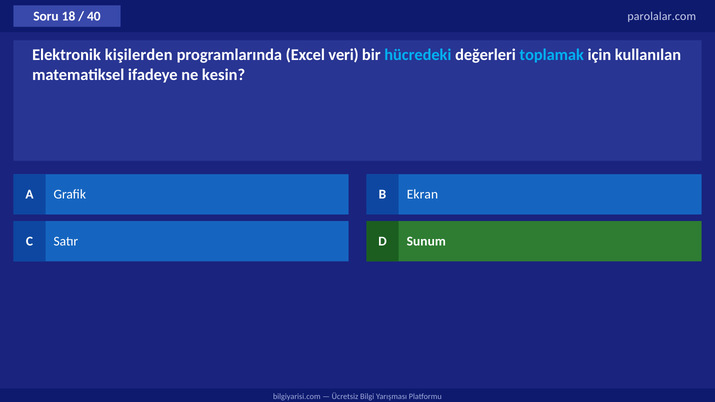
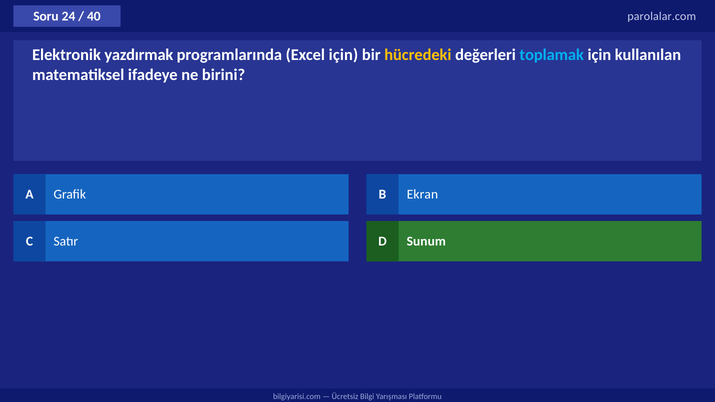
18: 18 -> 24 (69, 16)
kişilerden: kişilerden -> yazdırmak (139, 55)
Excel veri: veri -> için (343, 55)
hücredeki colour: light blue -> yellow (418, 55)
kesin: kesin -> birini (224, 75)
